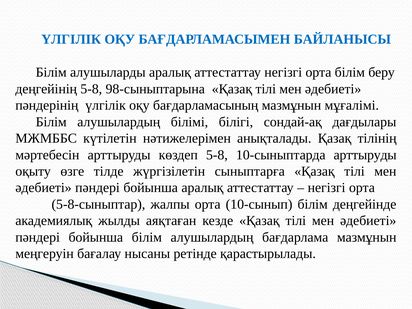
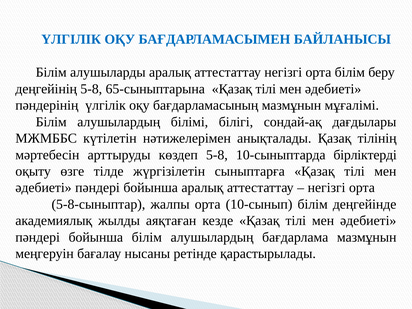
98-сыныптарына: 98-сыныптарына -> 65-сыныптарына (155, 89)
10-сыныптарда арттыруды: арттыруды -> бірліктерді (365, 155)
